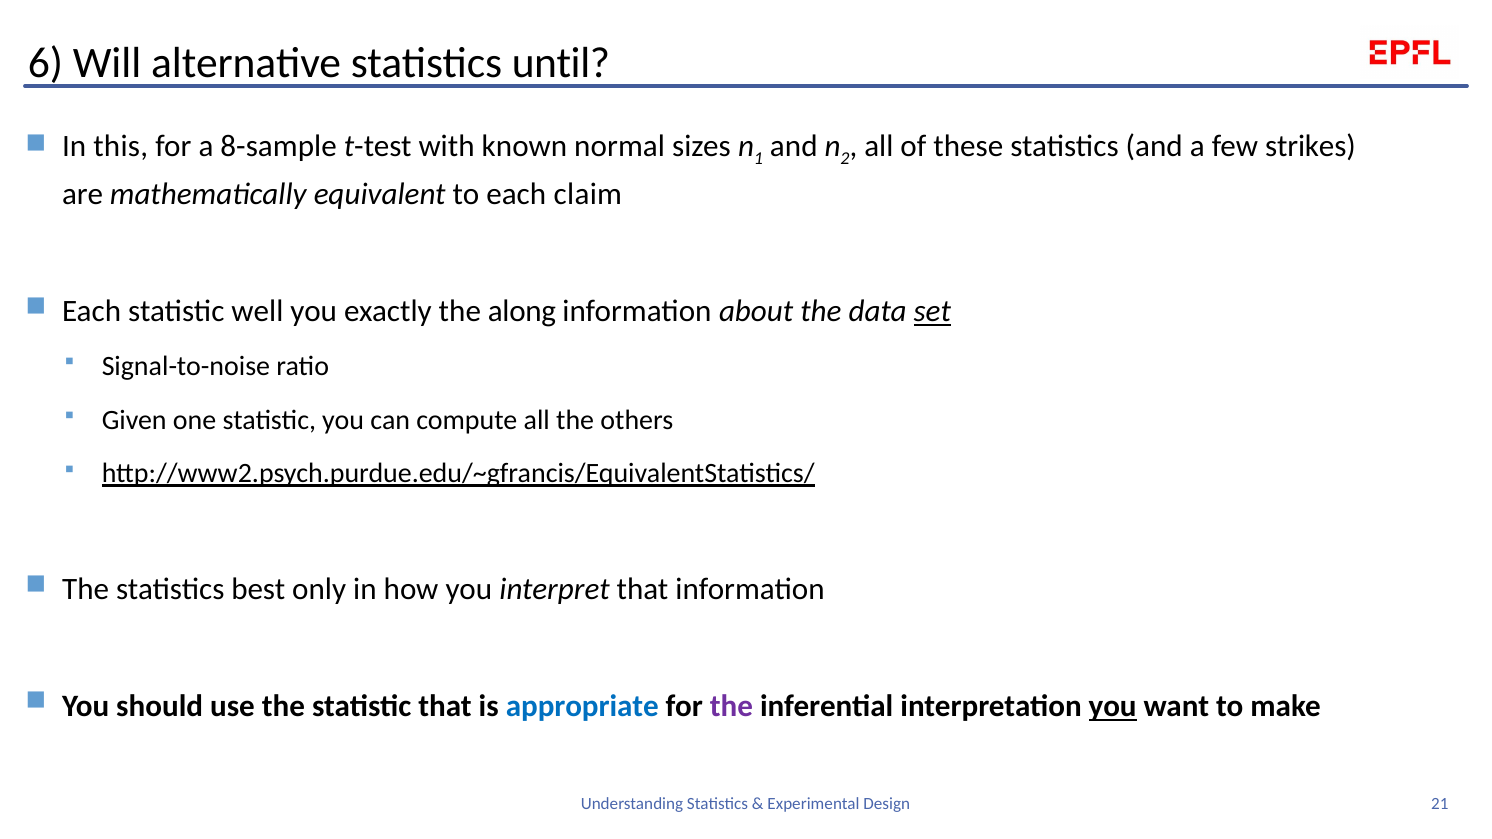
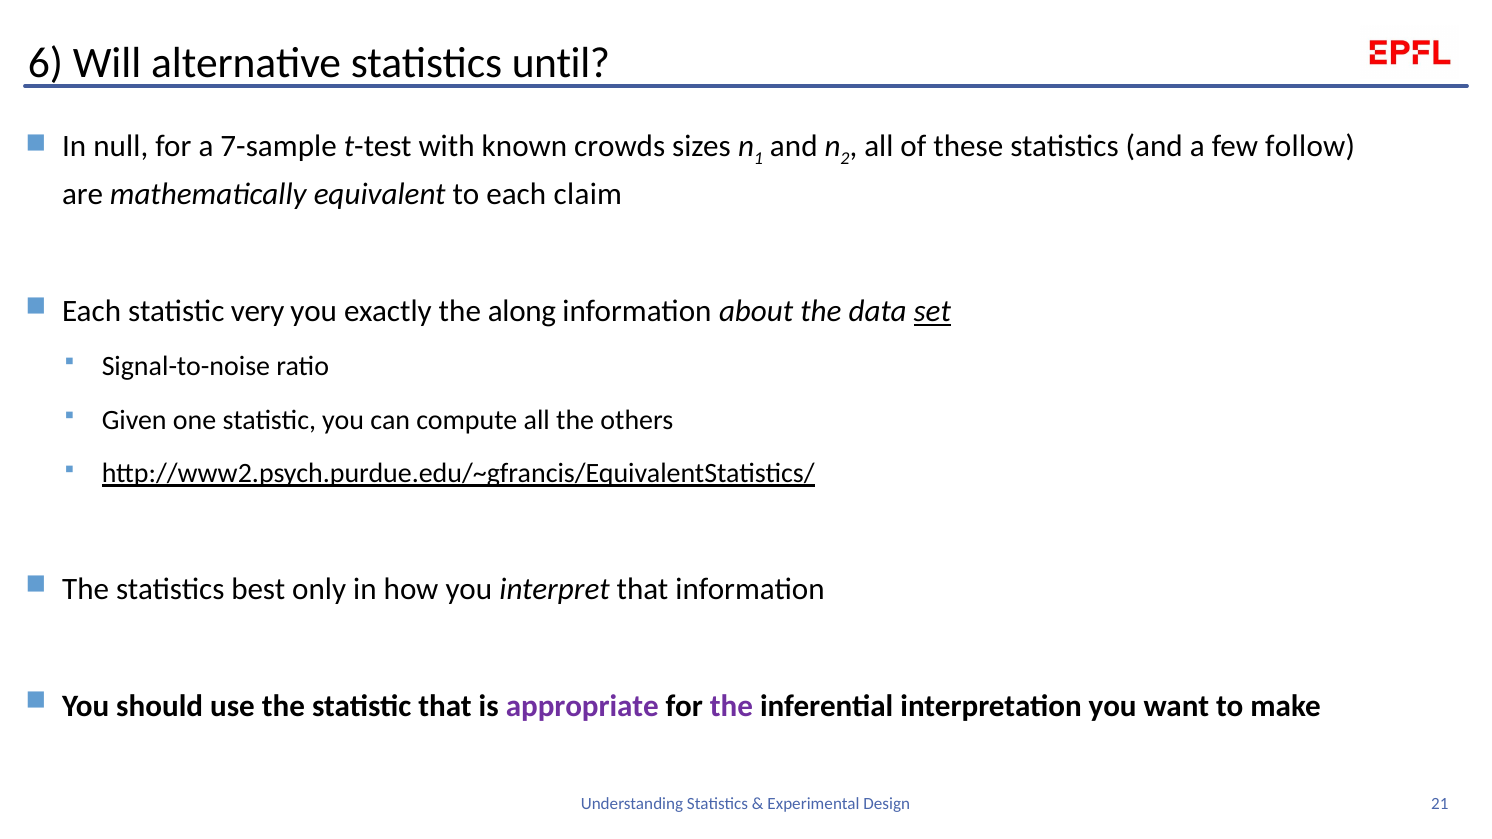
this: this -> null (121, 146)
8-sample: 8-sample -> 7-sample (279, 146)
normal: normal -> crowds (620, 146)
strikes: strikes -> follow (1310, 146)
well: well -> very (258, 311)
appropriate colour: blue -> purple (582, 707)
you underline: present -> none (1113, 707)
